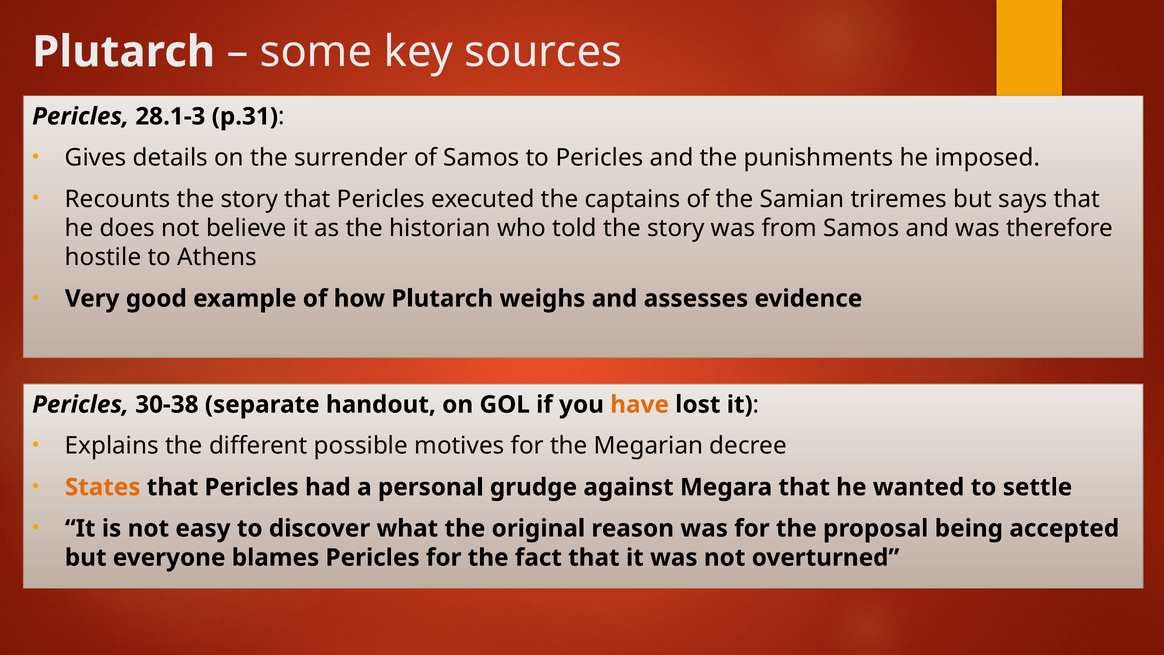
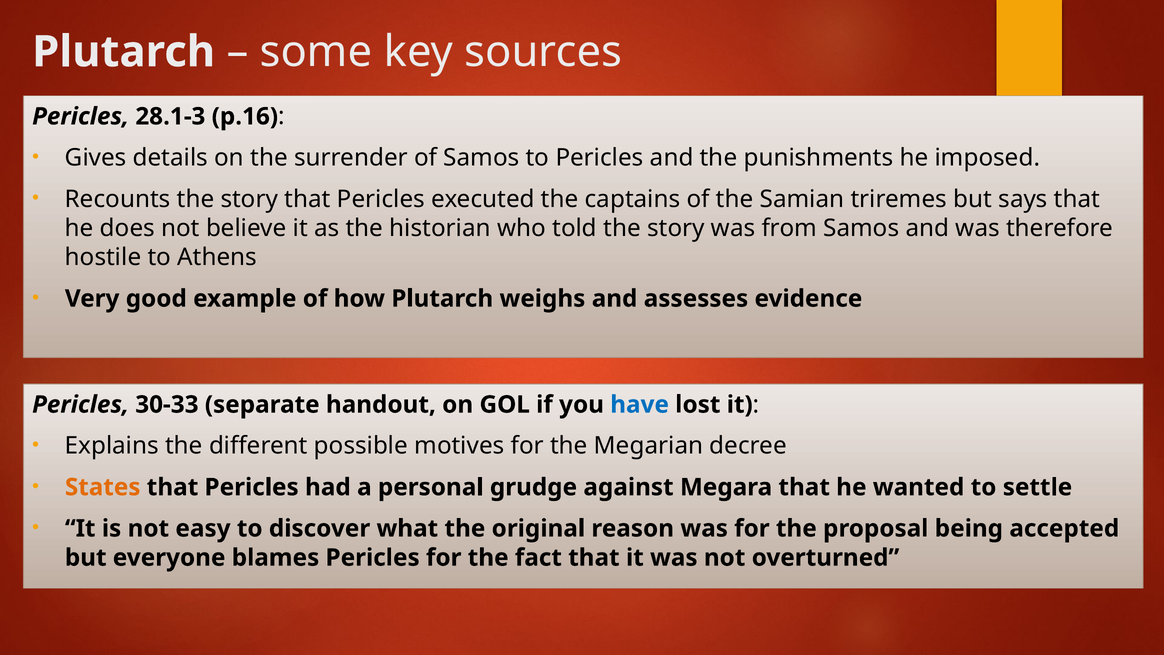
p.31: p.31 -> p.16 (245, 116)
30-38: 30-38 -> 30-33 (167, 404)
have colour: orange -> blue (640, 404)
